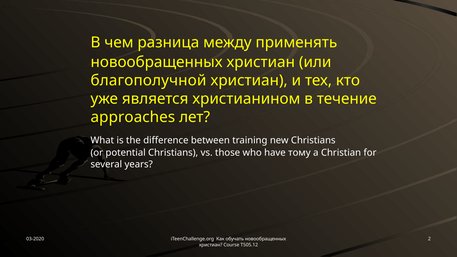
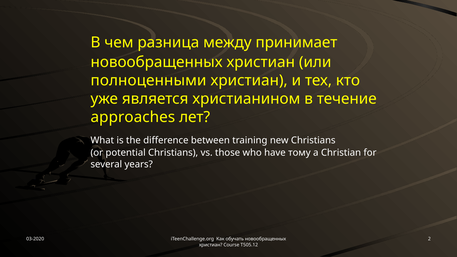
применять: применять -> принимает (296, 42)
благополучной: благополучной -> полноценными (148, 80)
